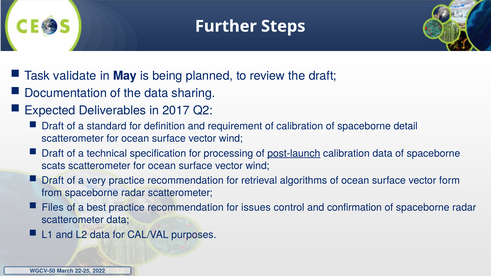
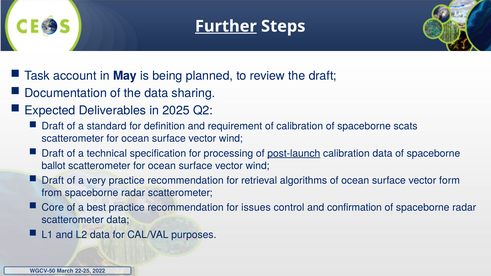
Further underline: none -> present (226, 26)
validate: validate -> account (75, 76)
2017: 2017 -> 2025 (176, 110)
detail: detail -> scats (406, 126)
scats: scats -> ballot (54, 166)
Files: Files -> Core (53, 208)
